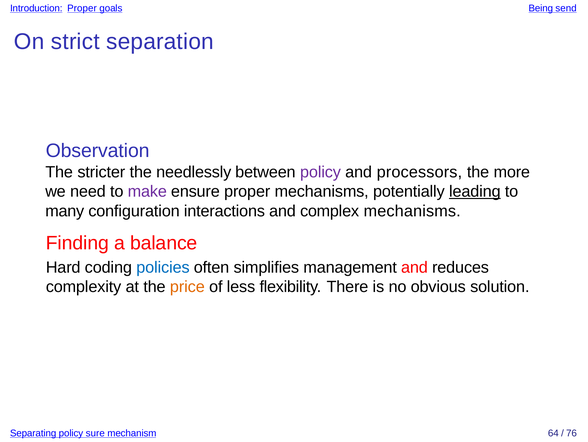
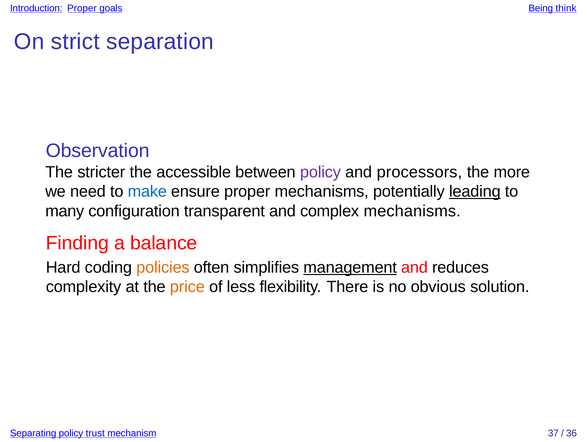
send: send -> think (566, 8)
needlessly: needlessly -> accessible (194, 172)
make colour: purple -> blue (147, 191)
interactions: interactions -> transparent (224, 211)
policies colour: blue -> orange (163, 267)
management underline: none -> present (350, 267)
sure: sure -> trust (95, 433)
64: 64 -> 37 (553, 433)
76: 76 -> 36 (572, 433)
